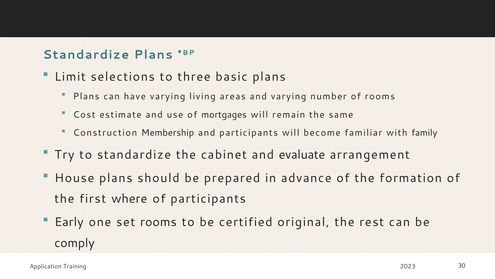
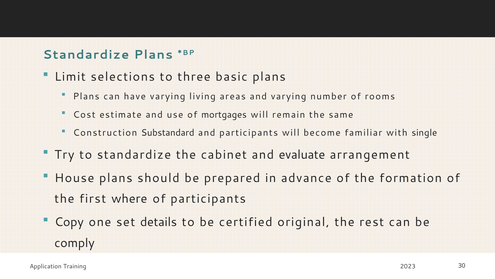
Membership: Membership -> Substandard (168, 133)
family: family -> single (424, 133)
Early: Early -> Copy (69, 222)
set rooms: rooms -> details (159, 222)
